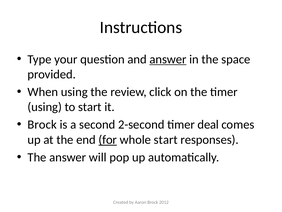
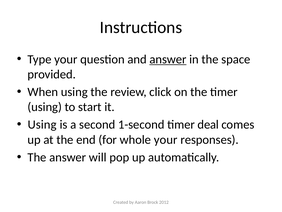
Brock: Brock -> Using (42, 124)
2-second: 2-second -> 1-second (141, 124)
for underline: present -> none (108, 139)
whole start: start -> your (166, 139)
